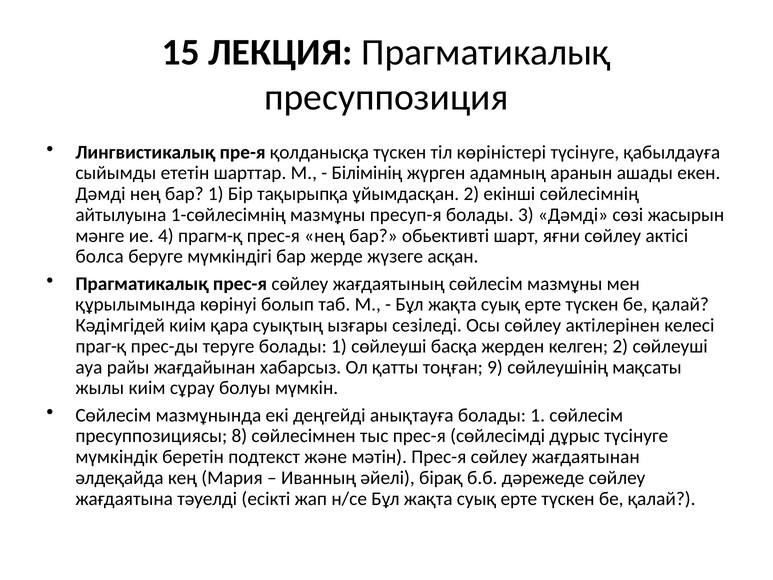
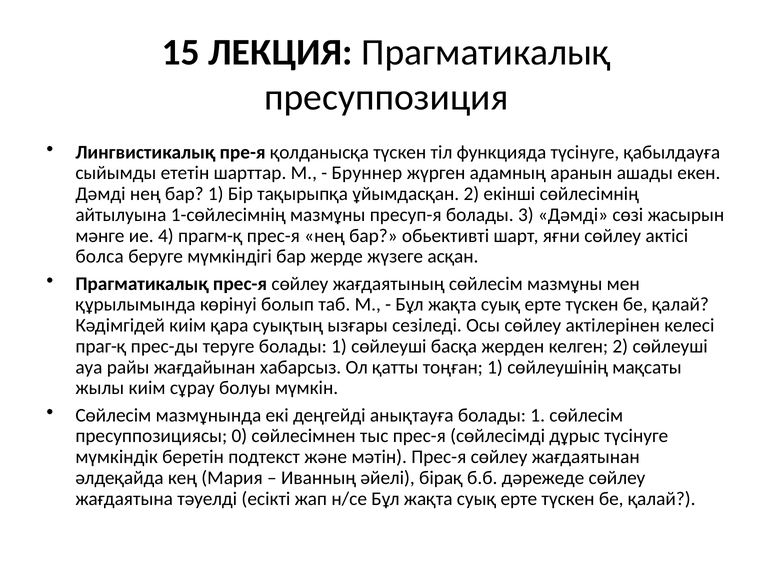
көріністері: көріністері -> функцияда (502, 152)
Білімінің: Білімінің -> Бруннер (367, 173)
тоңған 9: 9 -> 1 (495, 367)
8: 8 -> 0 (239, 436)
